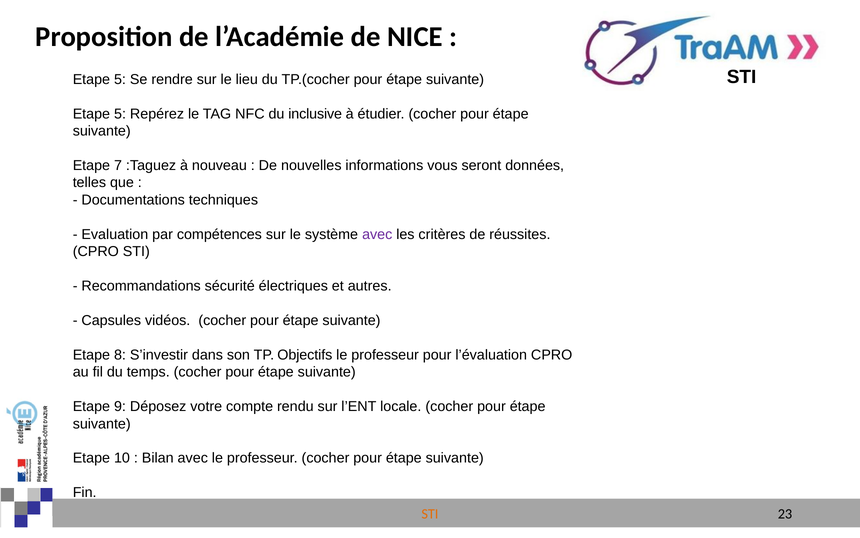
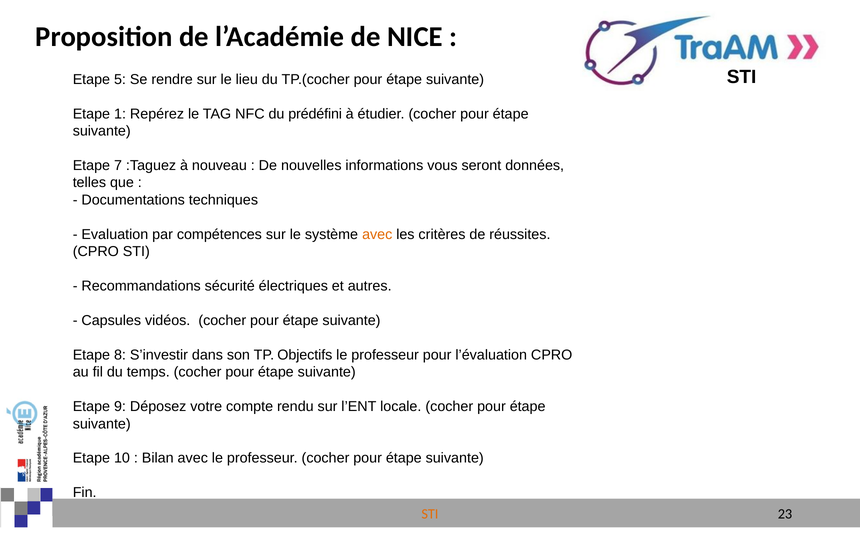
5: 5 -> 1 (120, 114)
inclusive: inclusive -> prédéfini (315, 114)
avec colour: purple -> orange (377, 234)
